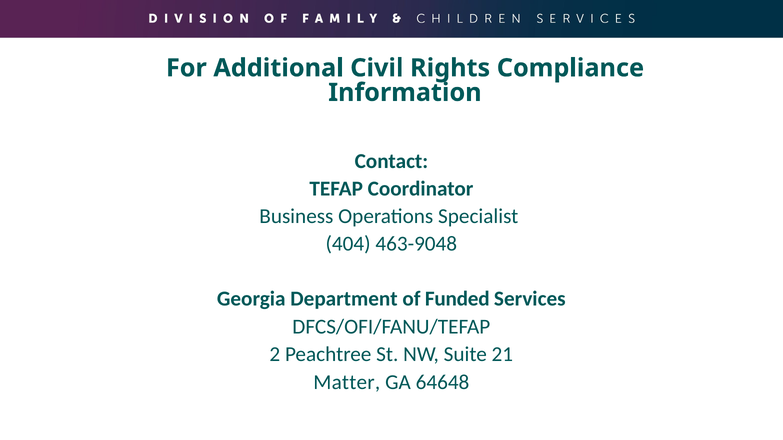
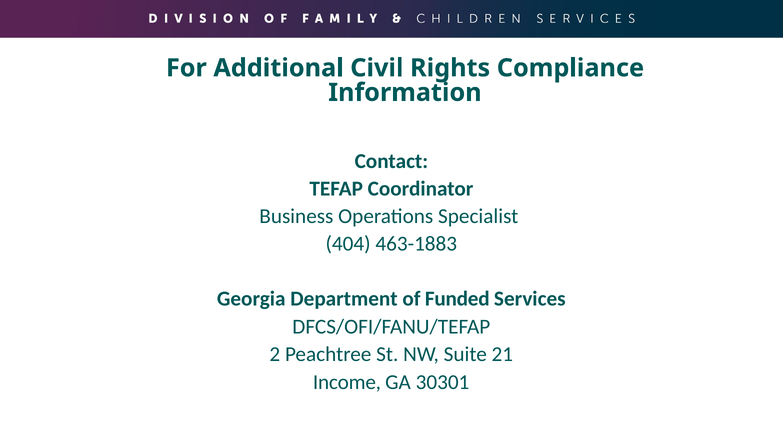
463-9048: 463-9048 -> 463-1883 (416, 244)
Matter: Matter -> Income (347, 383)
64648: 64648 -> 30301 (443, 383)
